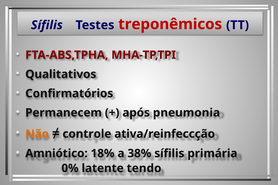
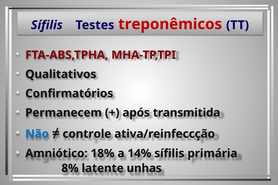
pneumonia: pneumonia -> transmitida (187, 113)
Não colour: orange -> blue (37, 134)
38%: 38% -> 14% (139, 154)
0%: 0% -> 8% (70, 169)
tendo: tendo -> unhas (144, 169)
